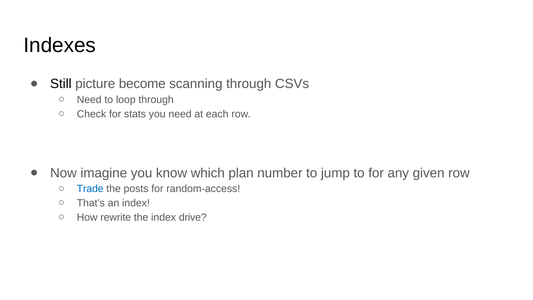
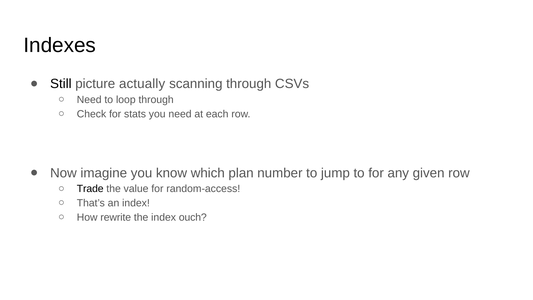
become: become -> actually (142, 84)
Trade colour: blue -> black (90, 189)
posts: posts -> value (136, 189)
drive: drive -> ouch (193, 217)
